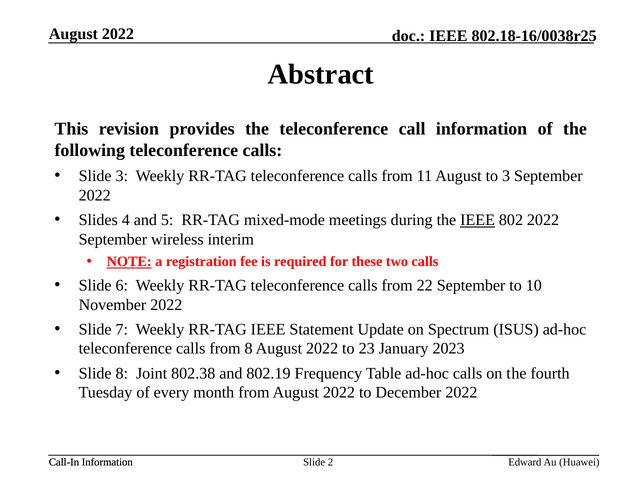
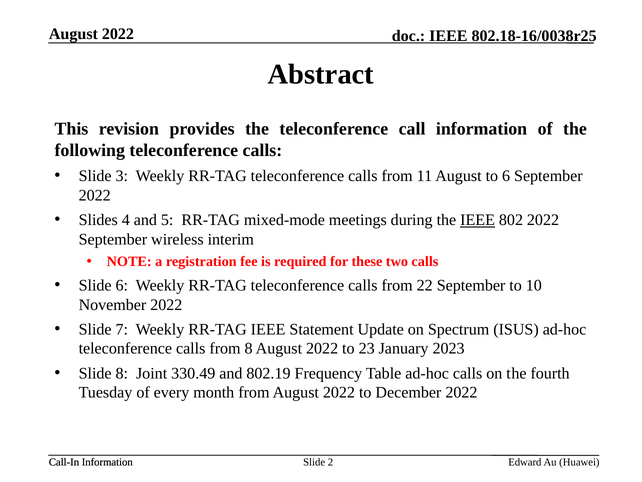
to 3: 3 -> 6 (506, 176)
NOTE underline: present -> none (129, 261)
802.38: 802.38 -> 330.49 (193, 373)
